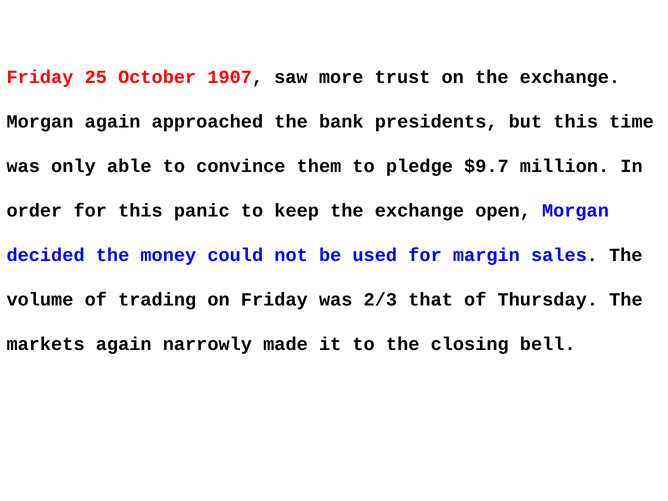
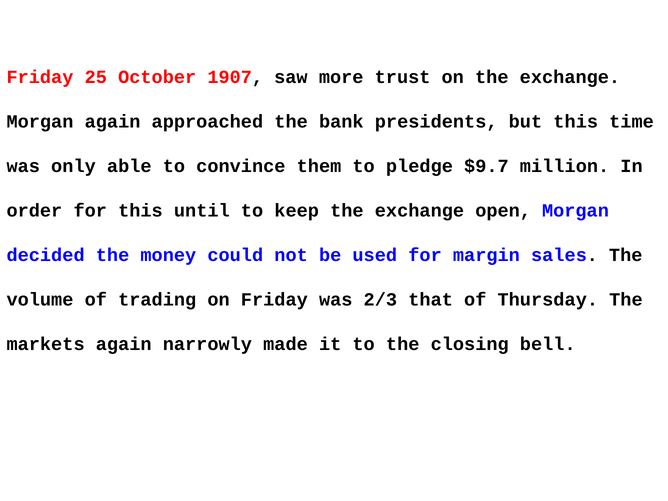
panic: panic -> until (202, 211)
